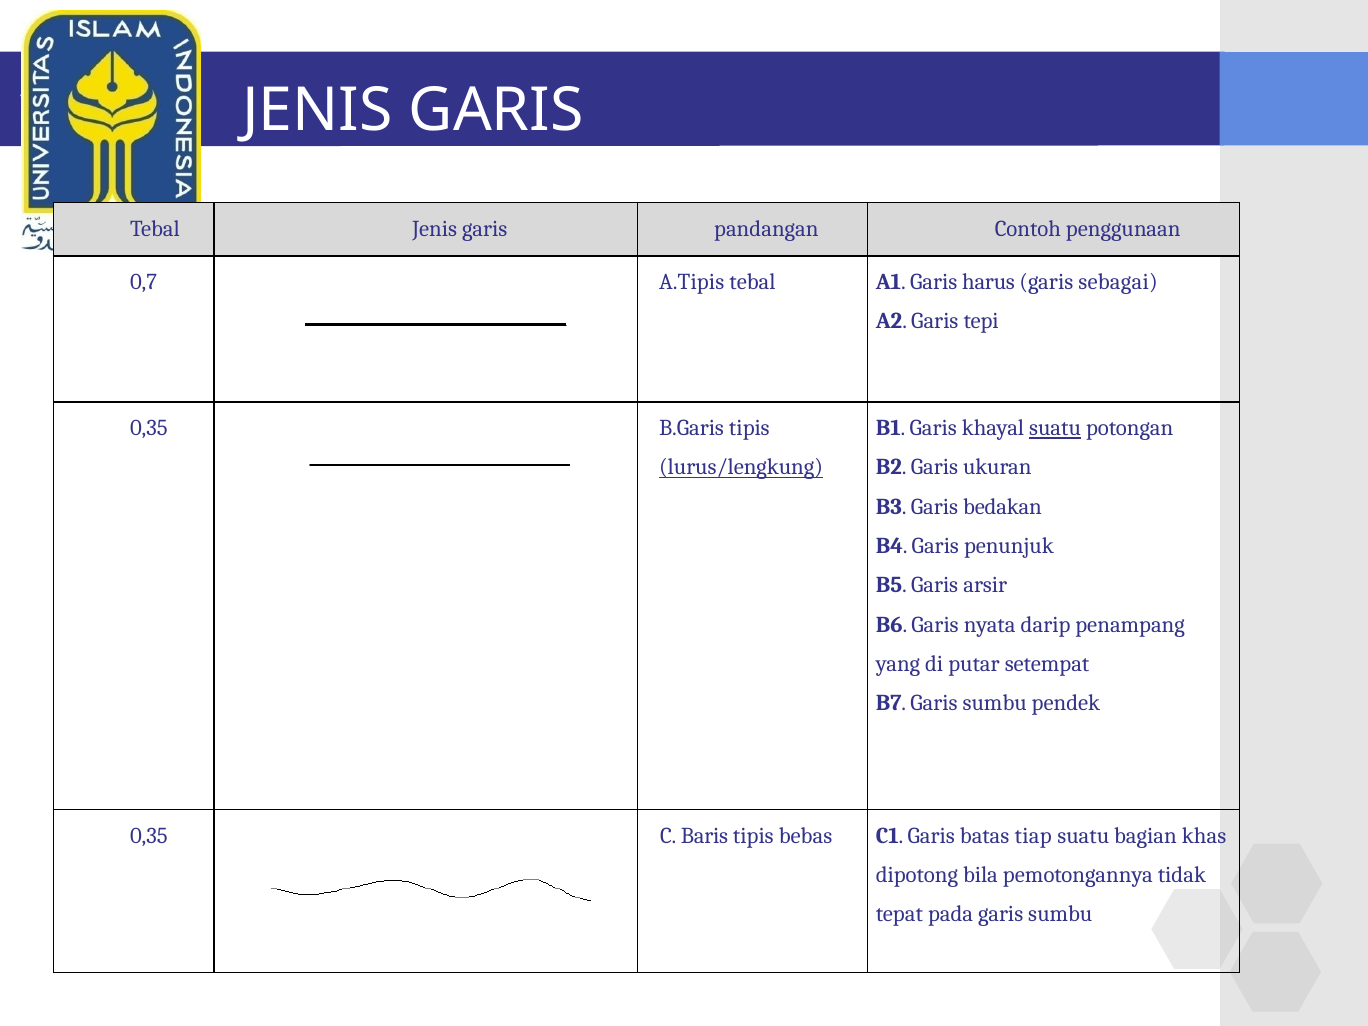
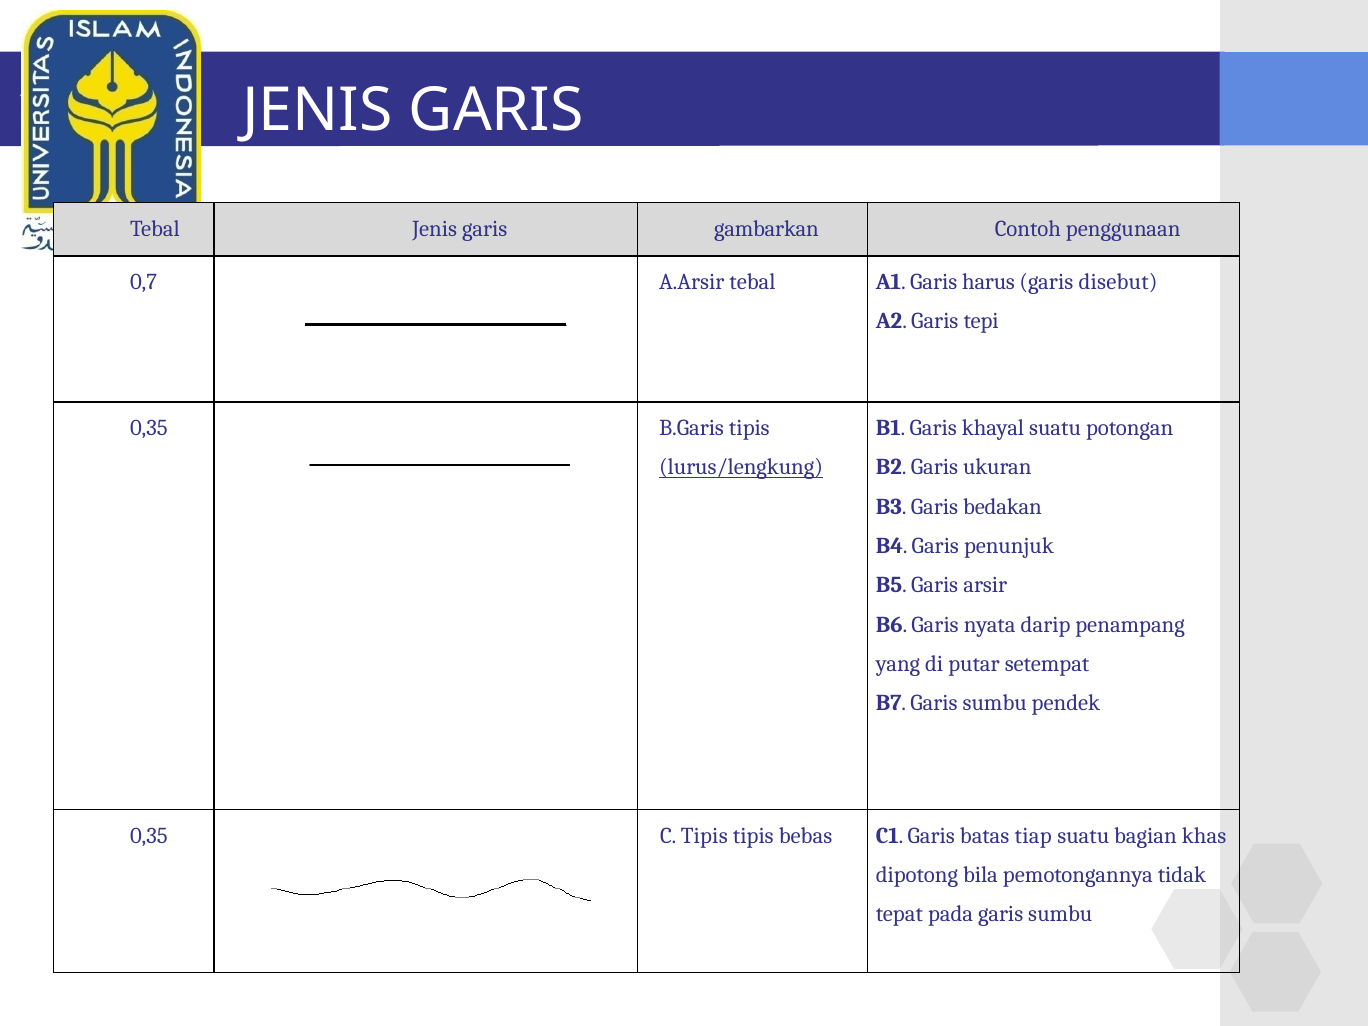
pandangan: pandangan -> gambarkan (767, 229)
A.Tipis: A.Tipis -> A.Arsir (692, 282)
sebagai: sebagai -> disebut (1118, 282)
suatu underline: present -> none (1055, 428)
C Baris: Baris -> Tipis (704, 836)
